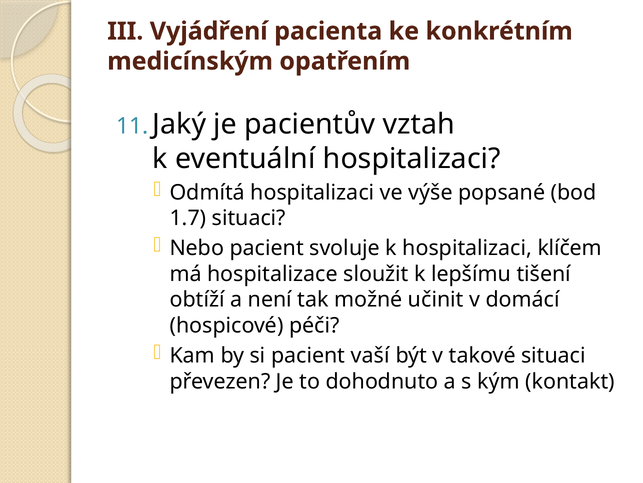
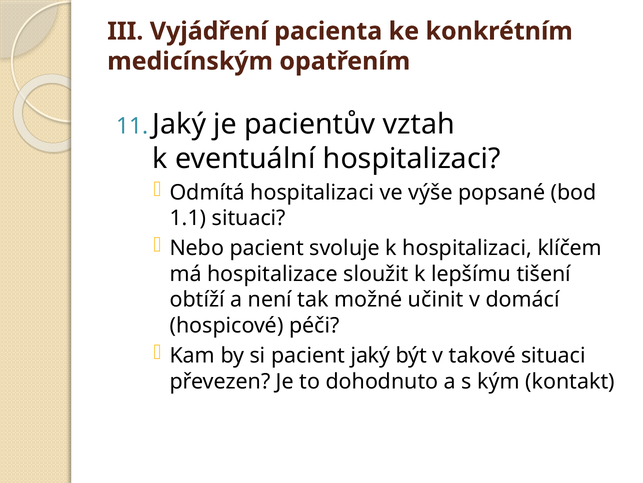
1.7: 1.7 -> 1.1 (188, 218)
pacient vaší: vaší -> jaký (370, 355)
